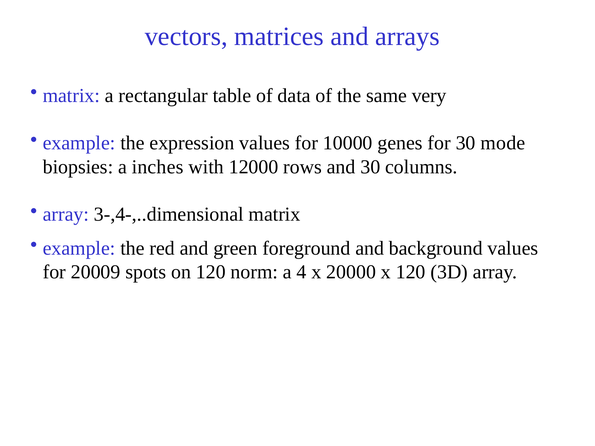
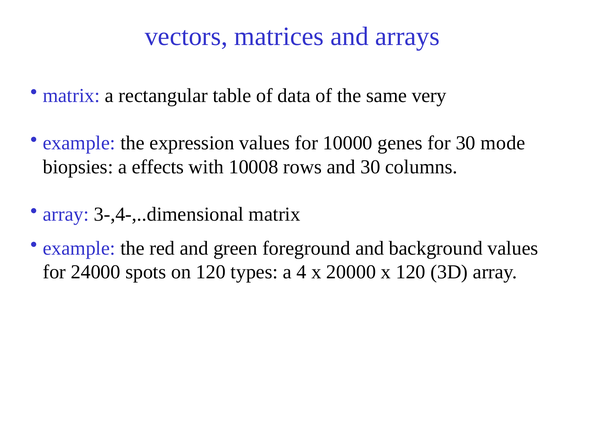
inches: inches -> effects (158, 167)
12000: 12000 -> 10008 (254, 167)
20009: 20009 -> 24000 (96, 272)
norm: norm -> types (254, 272)
